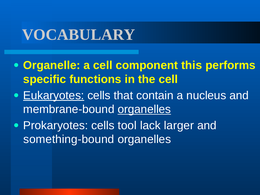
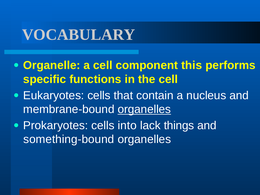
Eukaryotes underline: present -> none (54, 95)
tool: tool -> into (127, 125)
larger: larger -> things (179, 125)
